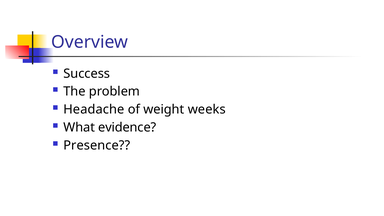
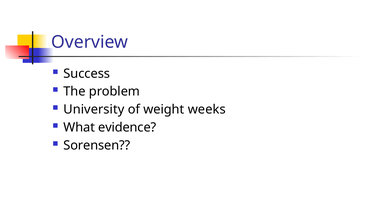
Headache: Headache -> University (94, 109)
Presence: Presence -> Sorensen (97, 145)
